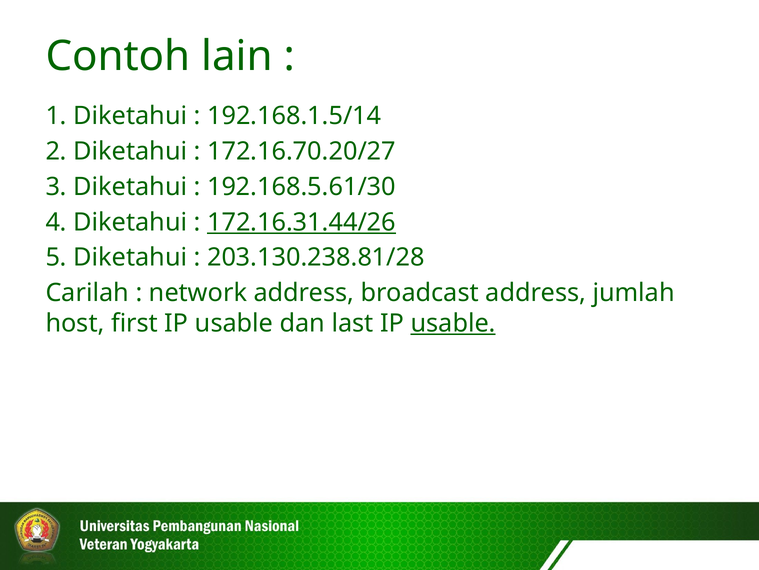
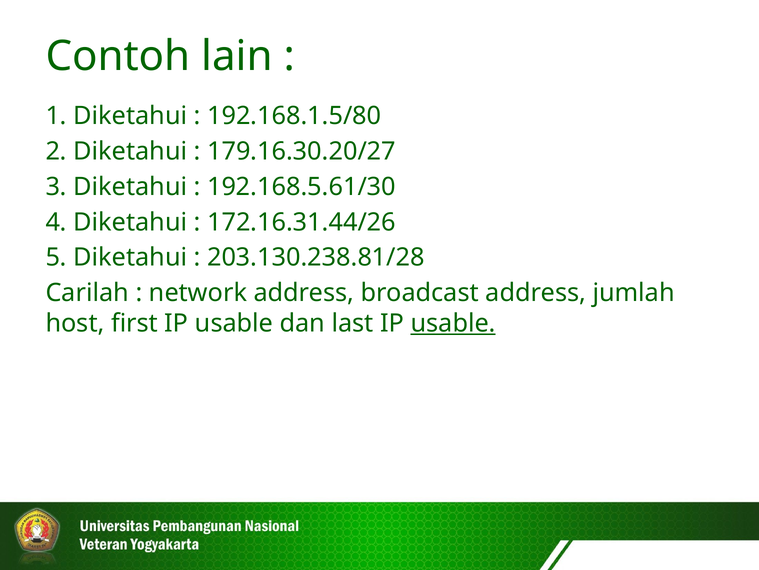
192.168.1.5/14: 192.168.1.5/14 -> 192.168.1.5/80 (294, 116)
172.16.70.20/27: 172.16.70.20/27 -> 179.16.30.20/27 (301, 151)
172.16.31.44/26 underline: present -> none (301, 222)
